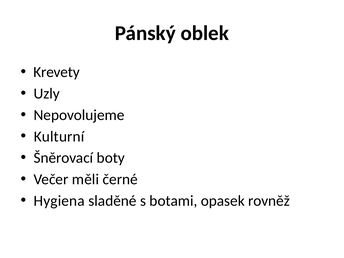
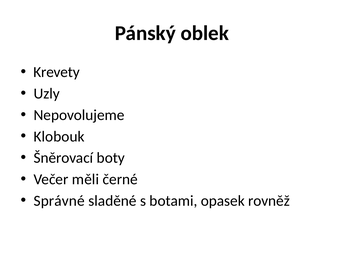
Kulturní: Kulturní -> Klobouk (59, 136)
Hygiena: Hygiena -> Správné (59, 201)
